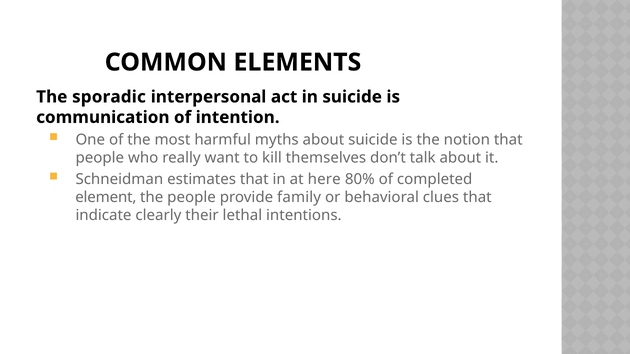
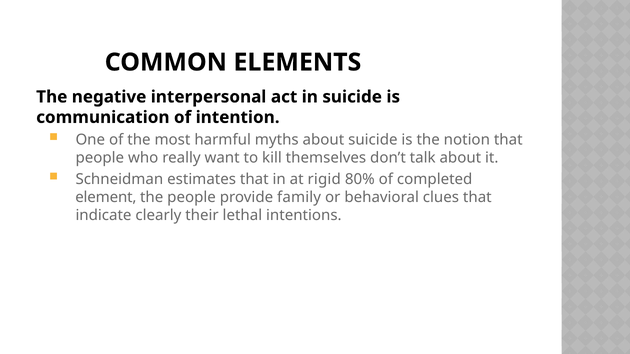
sporadic: sporadic -> negative (109, 97)
here: here -> rigid (324, 179)
